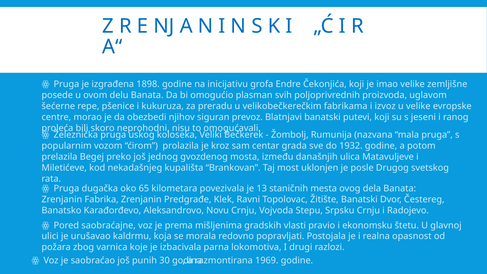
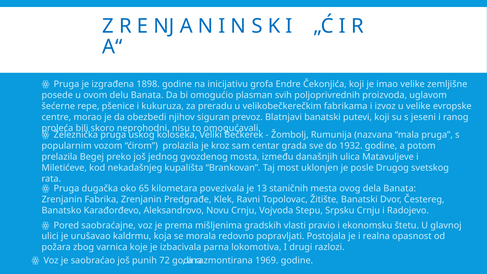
30: 30 -> 72 (165, 260)
